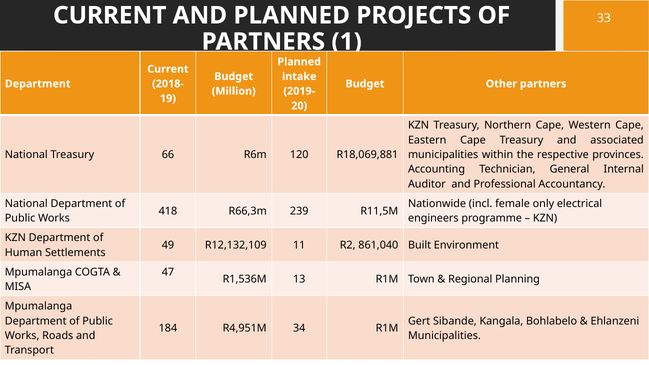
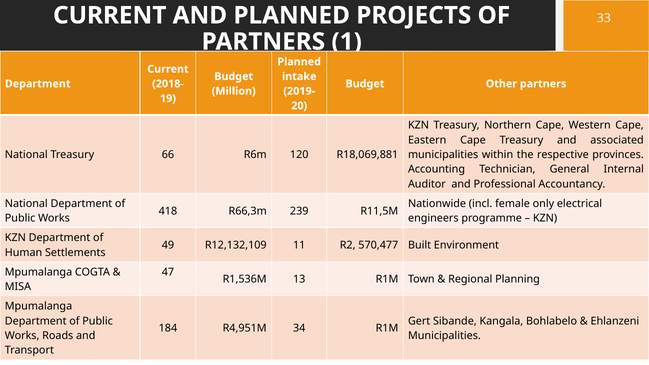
861,040: 861,040 -> 570,477 (378, 245)
